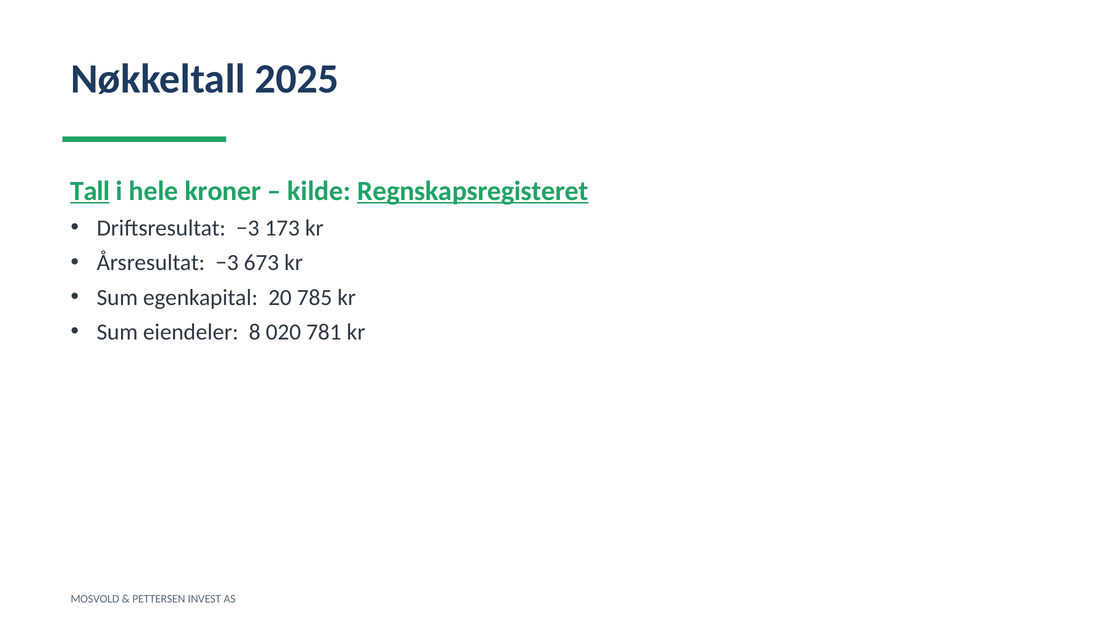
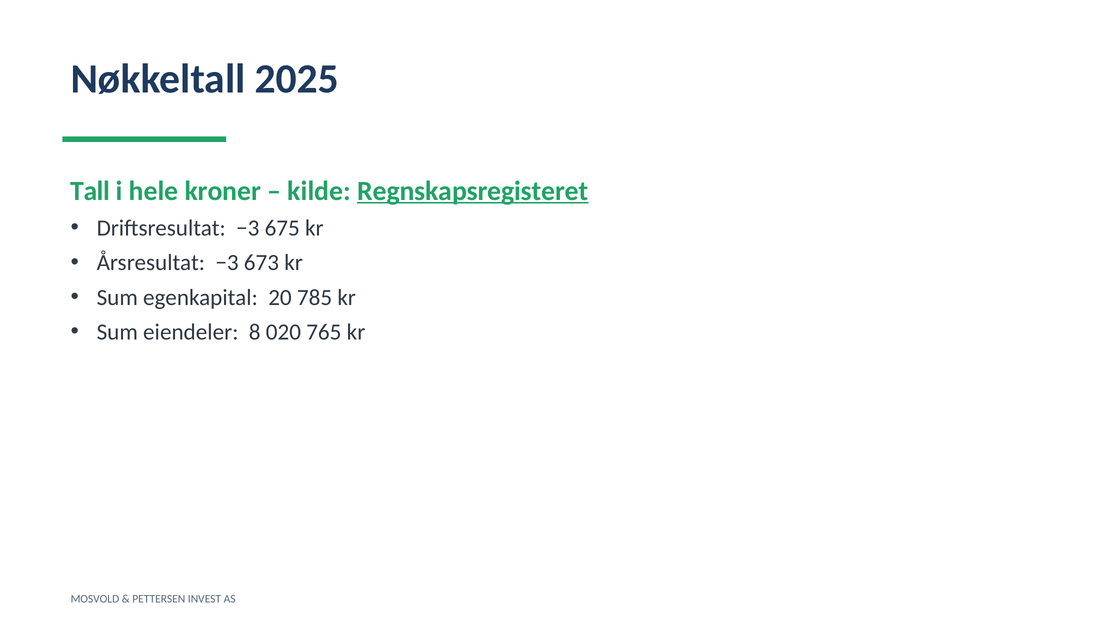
Tall underline: present -> none (90, 191)
173: 173 -> 675 (282, 228)
781: 781 -> 765 (324, 332)
